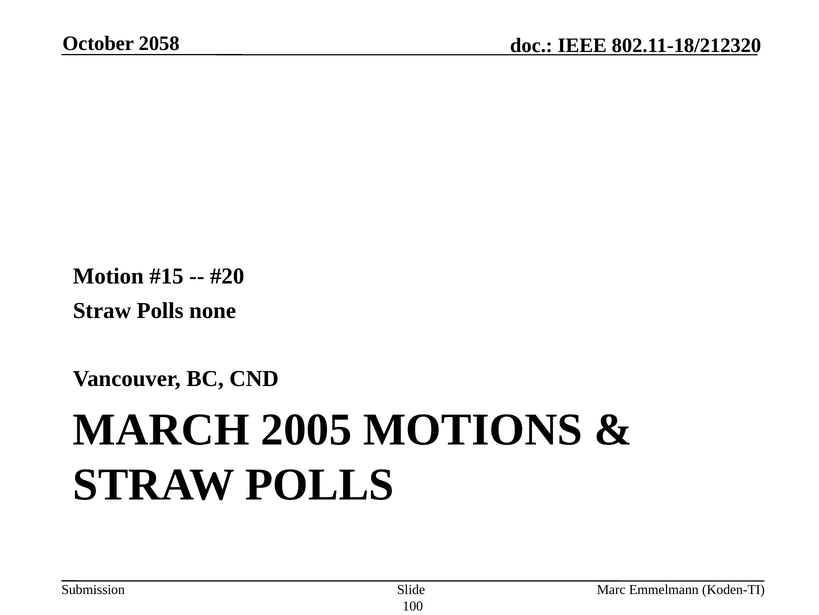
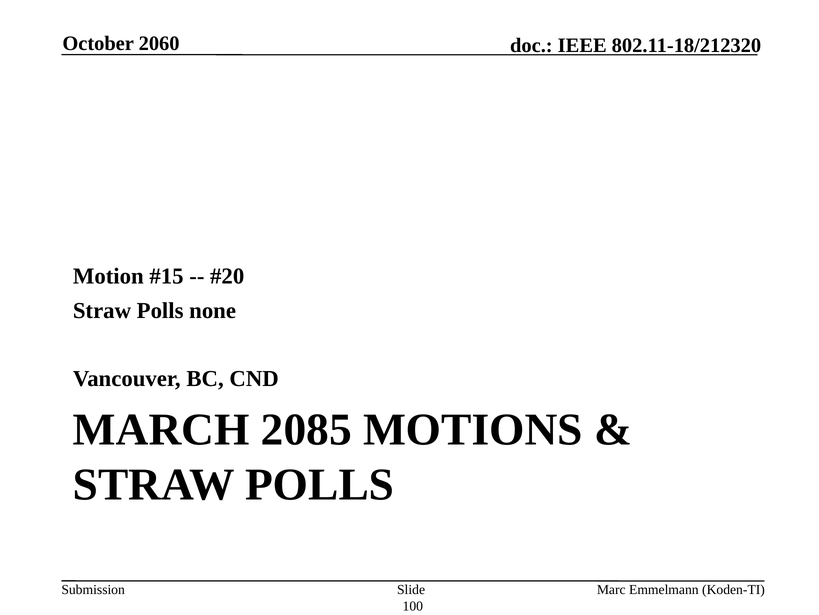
2058: 2058 -> 2060 (159, 43)
2005: 2005 -> 2085 (306, 429)
